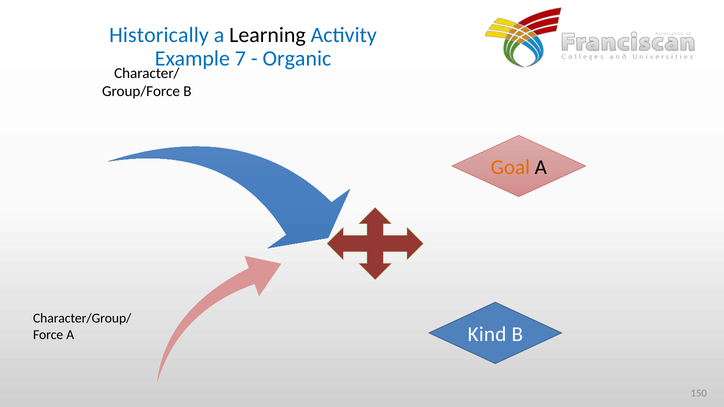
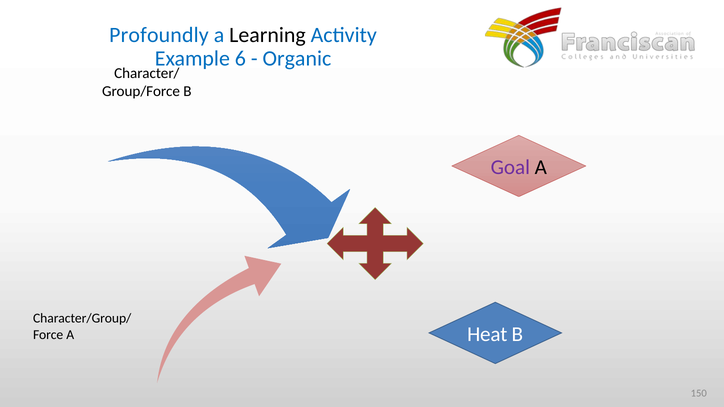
Historically: Historically -> Profoundly (159, 35)
7: 7 -> 6 (240, 59)
Goal colour: orange -> purple (510, 168)
Kind: Kind -> Heat (487, 335)
